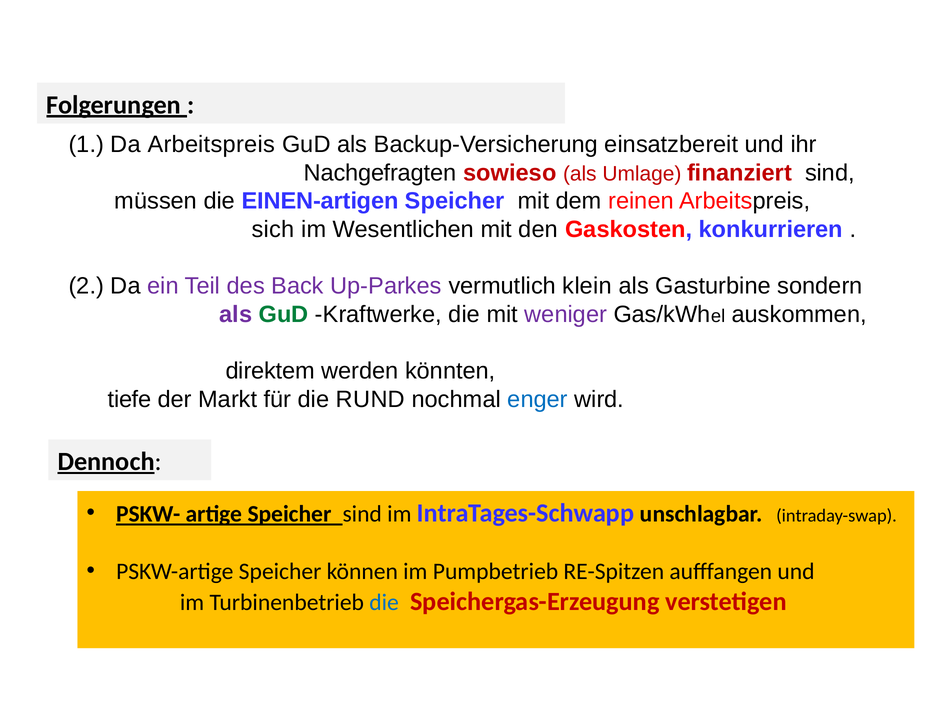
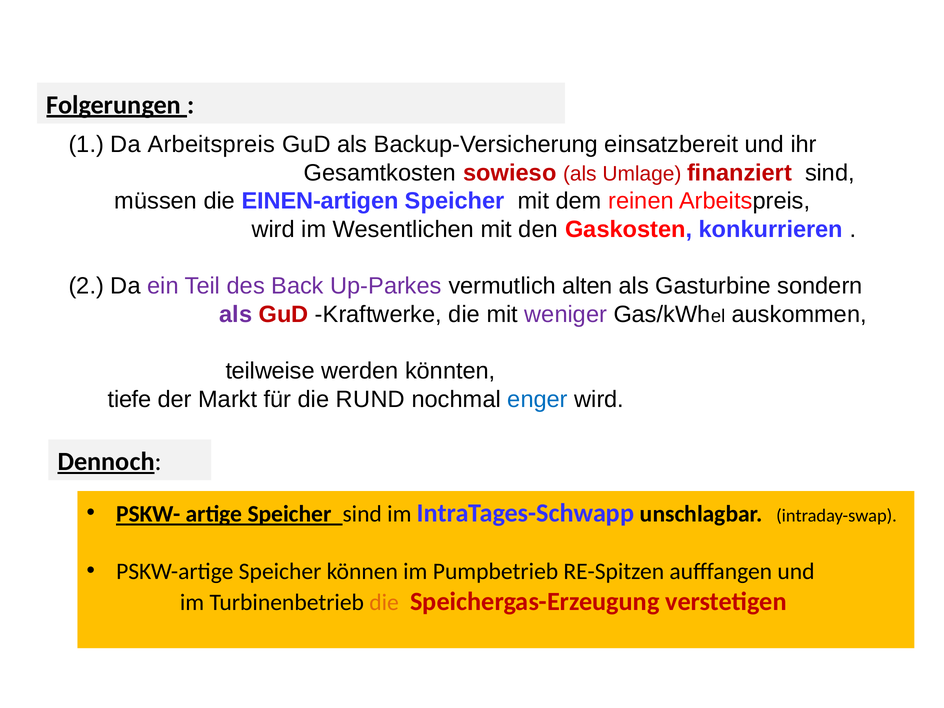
Nachgefragten: Nachgefragten -> Gesamtkosten (380, 173)
sich: sich -> wird (273, 229)
klein: klein -> alten (587, 286)
GuD colour: green -> red (284, 314)
direktem: direktem -> teilweise (270, 371)
die colour: blue -> orange (384, 602)
